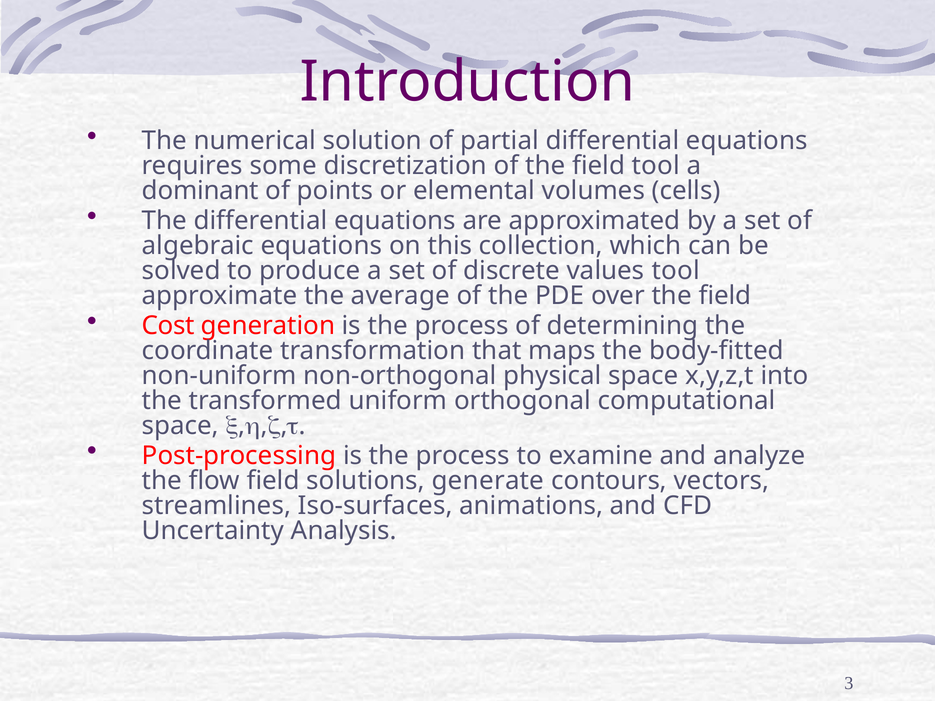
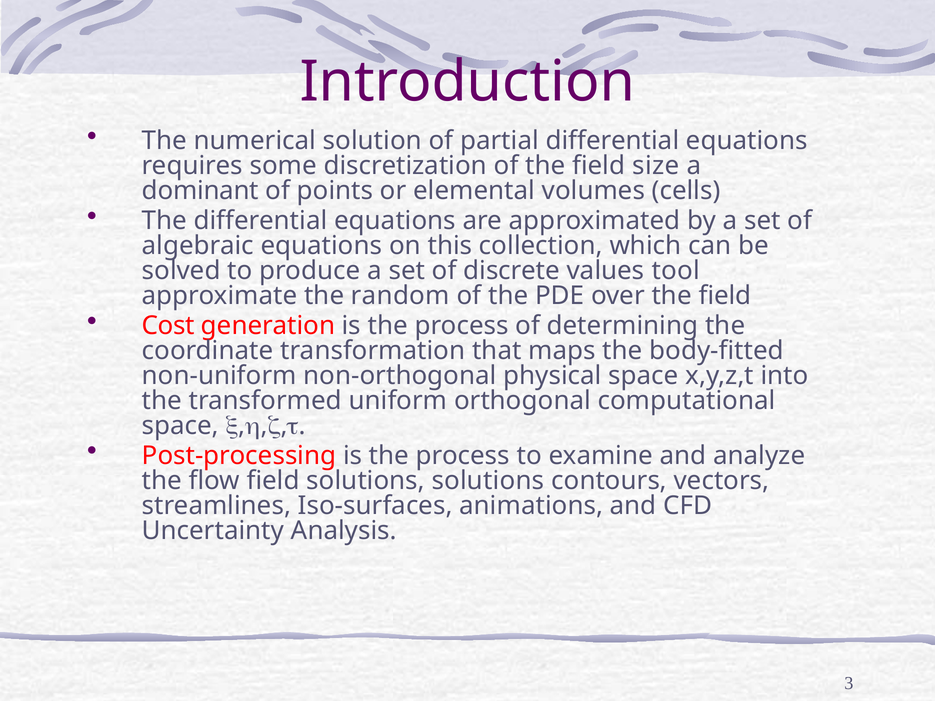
field tool: tool -> size (656, 166)
average: average -> random (400, 296)
solutions generate: generate -> solutions (488, 481)
